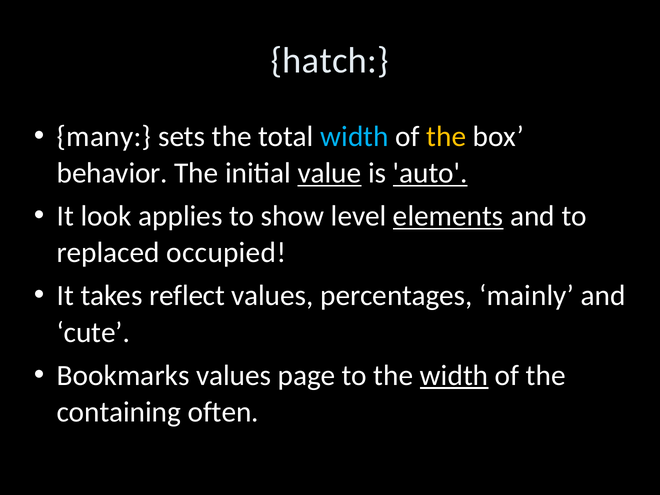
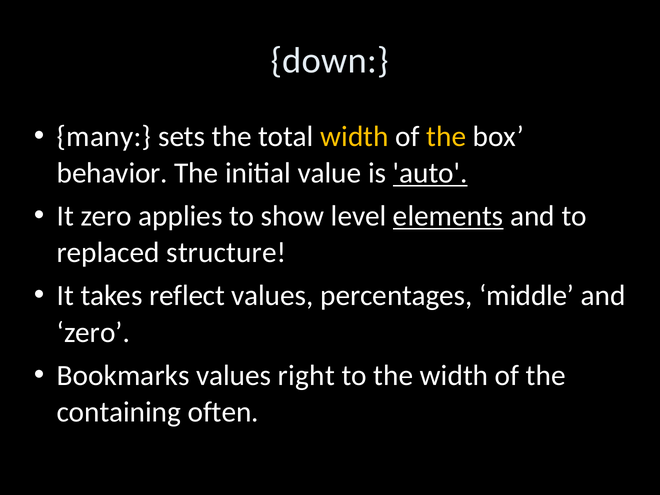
hatch: hatch -> down (330, 60)
width colour: light blue -> yellow (355, 137)
value underline: present -> none (330, 173)
It look: look -> zero (106, 216)
occupied: occupied -> structure (226, 253)
mainly: mainly -> middle (527, 296)
cute: cute -> zero (93, 332)
page: page -> right (306, 375)
width underline: present -> none (454, 375)
